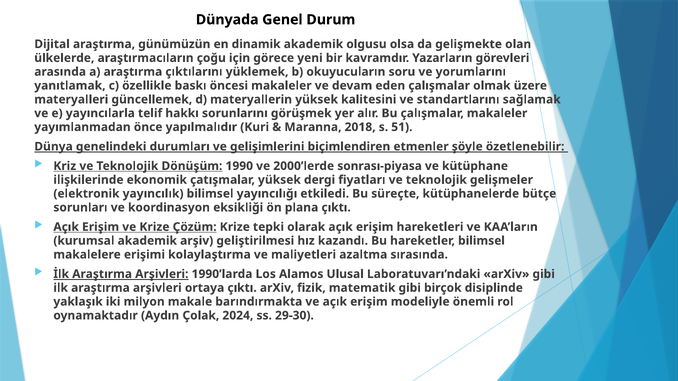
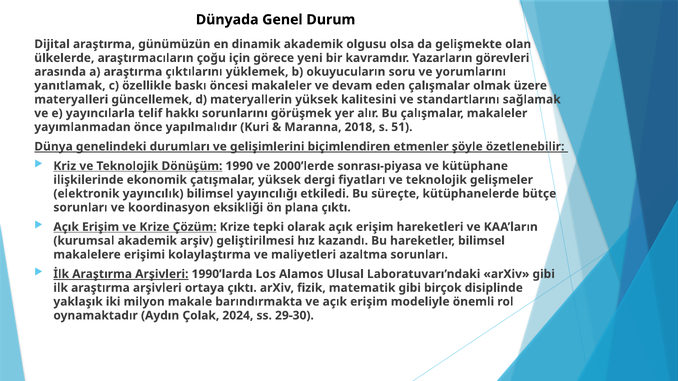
azaltma sırasında: sırasında -> sorunları (419, 255)
